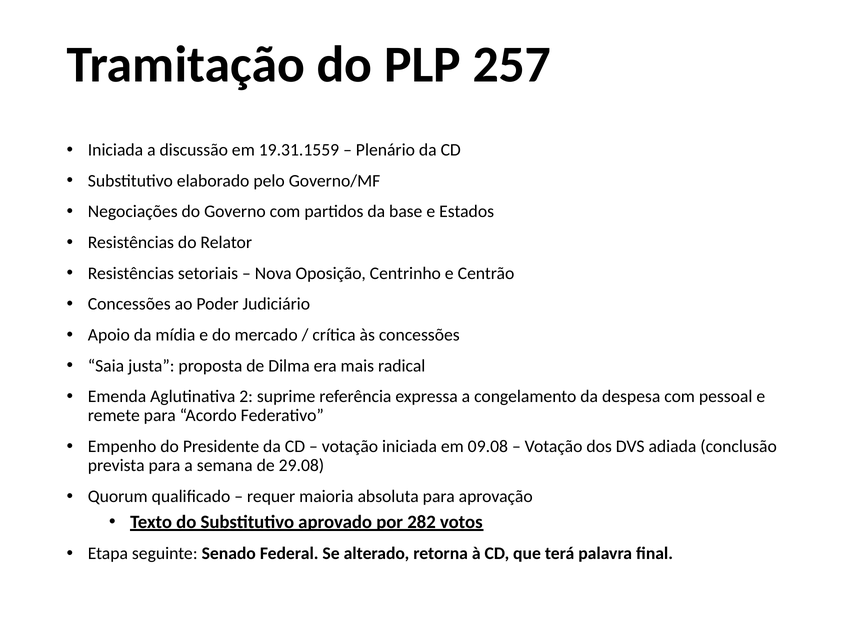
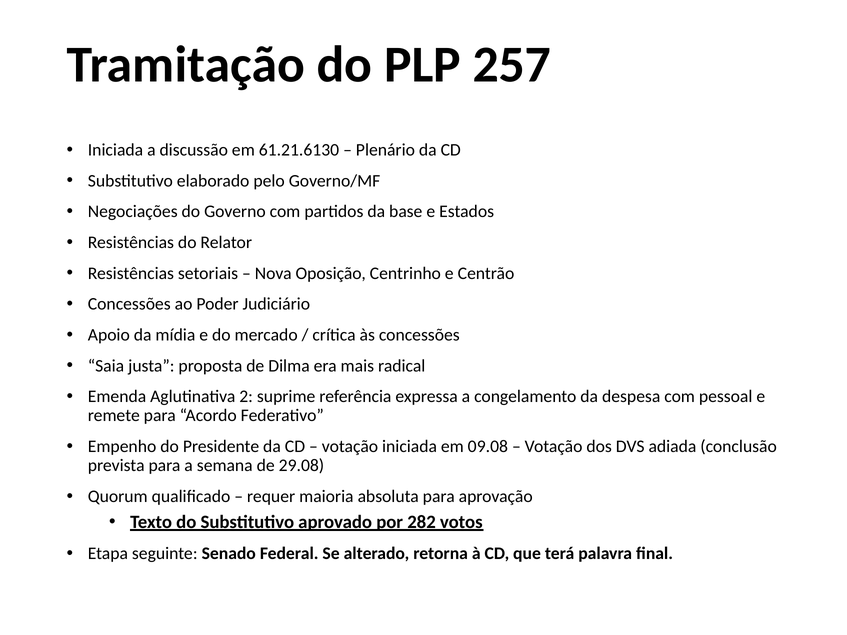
19.31.1559: 19.31.1559 -> 61.21.6130 (299, 150)
